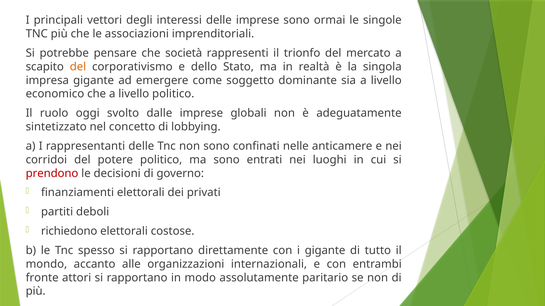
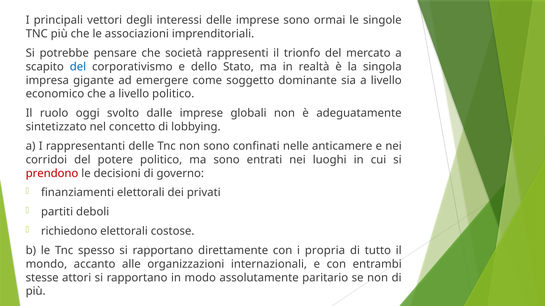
del colour: orange -> blue (78, 67)
i gigante: gigante -> propria (325, 251)
fronte: fronte -> stesse (42, 278)
